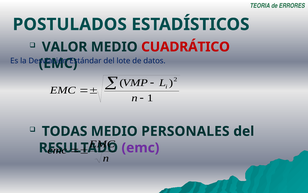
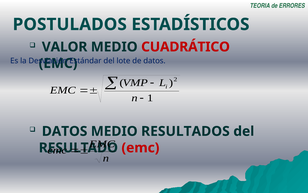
TODAS: TODAS -> DATOS (65, 131)
PERSONALES: PERSONALES -> RESULTADOS (185, 131)
emc colour: purple -> red (140, 147)
